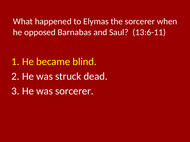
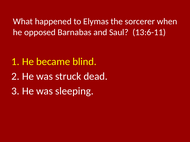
was sorcerer: sorcerer -> sleeping (74, 91)
